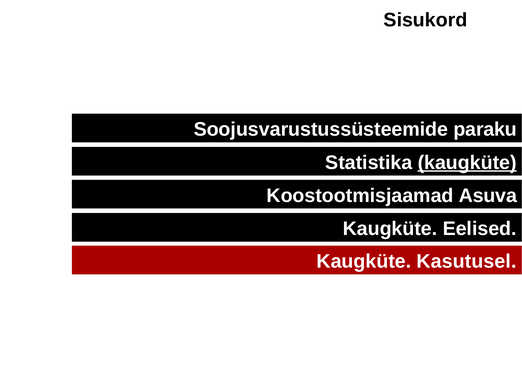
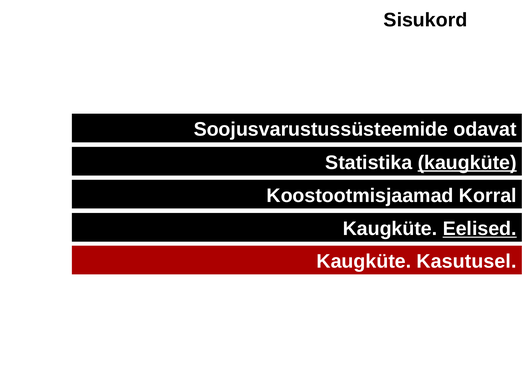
paraku: paraku -> odavat (485, 129)
Asuva: Asuva -> Korral (488, 195)
Eelised underline: none -> present (480, 228)
